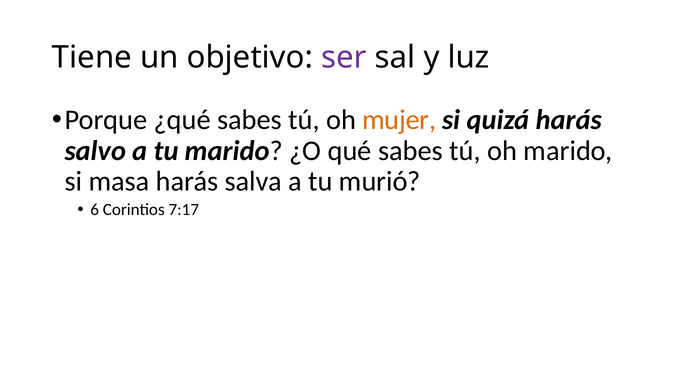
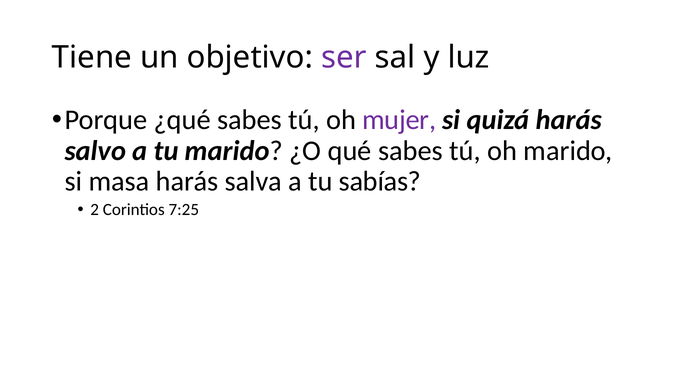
mujer colour: orange -> purple (399, 120)
murió: murió -> sabías (380, 181)
6: 6 -> 2 (95, 209)
7:17: 7:17 -> 7:25 (184, 209)
